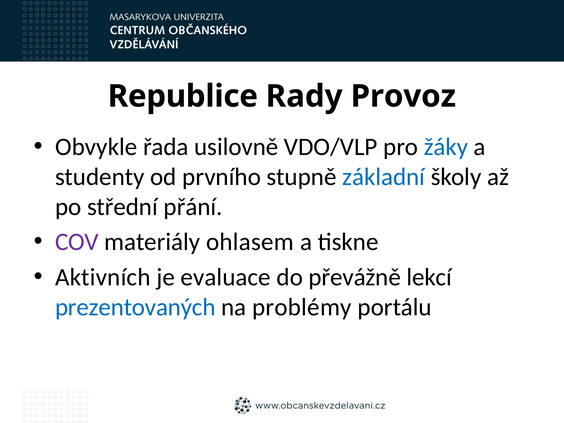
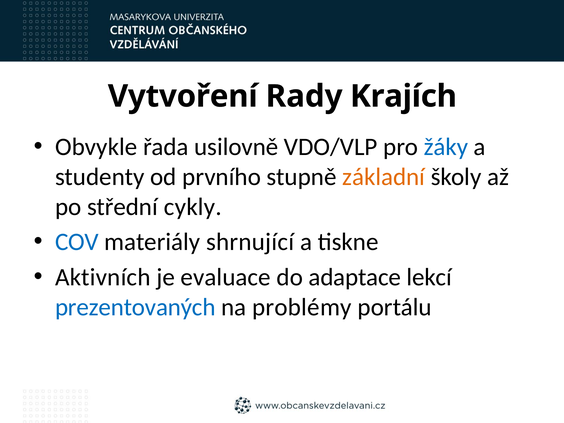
Republice: Republice -> Vytvoření (183, 96)
Provoz: Provoz -> Krajích (403, 96)
základní colour: blue -> orange (384, 177)
přání: přání -> cykly (193, 207)
COV colour: purple -> blue (77, 242)
ohlasem: ohlasem -> shrnující (250, 242)
převážně: převážně -> adaptace (355, 277)
